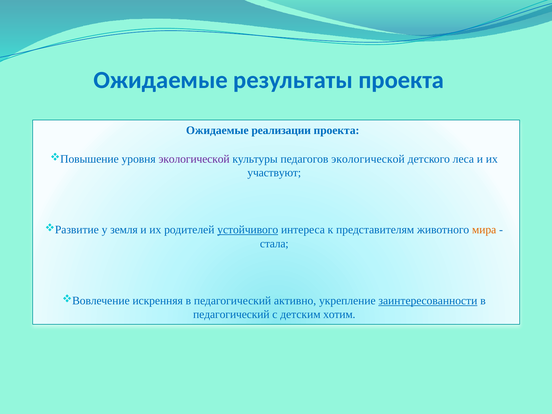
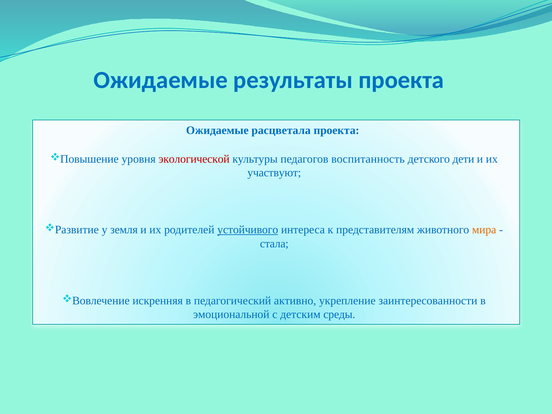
реализации: реализации -> расцветала (281, 130)
экологической colour: purple -> red (194, 159)
педагогов экологической: экологической -> воспитанность (368, 159)
леса: леса -> дети (463, 159)
заинтересованности underline: present -> none (428, 301)
педагогический: педагогический -> эмоциональной (231, 314)
хотим: хотим -> среды (339, 314)
